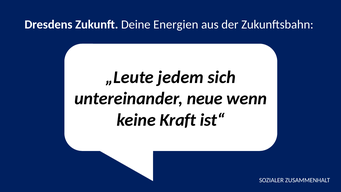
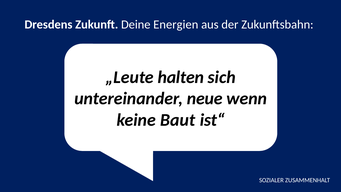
jedem: jedem -> halten (181, 77)
Kraft: Kraft -> Baut (178, 120)
